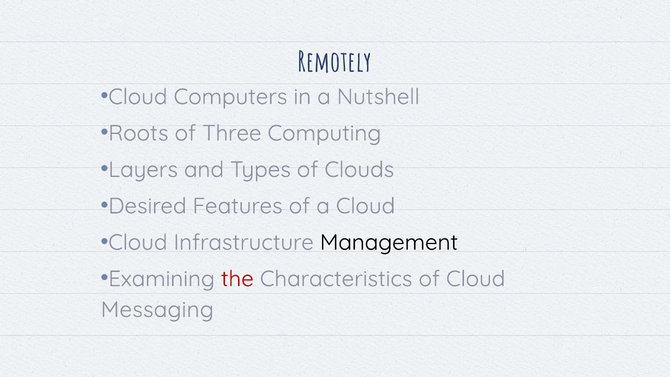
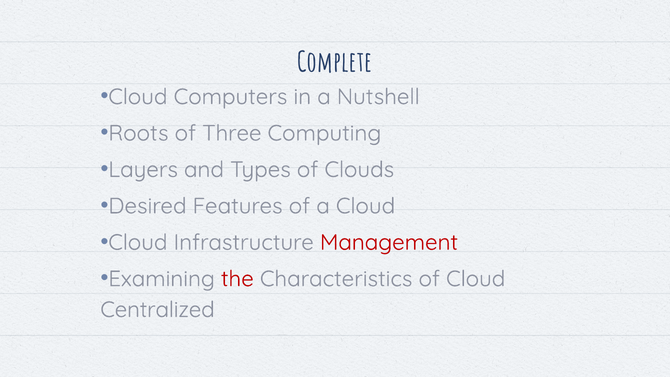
Remotely: Remotely -> Complete (335, 63)
Management colour: black -> red (389, 242)
Messaging: Messaging -> Centralized (157, 310)
